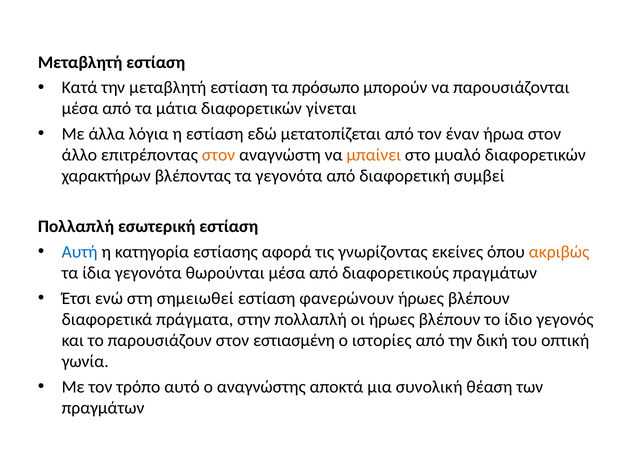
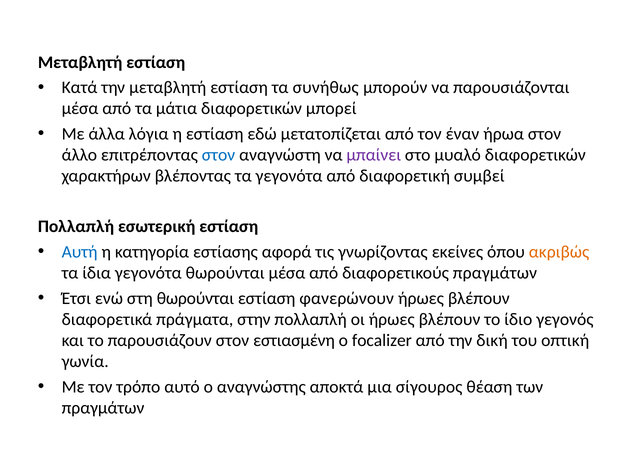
πρόσωπο: πρόσωπο -> συνήθως (326, 88)
γίνεται: γίνεται -> μπορεί (331, 109)
στον colour: orange -> blue (219, 155)
μπαίνει colour: orange -> purple (374, 155)
στη σημειωθεί: σημειωθεί -> θωρούνται (195, 298)
ιστορίες: ιστορίες -> focalizer (382, 340)
συνολική: συνολική -> σίγουρος (429, 387)
